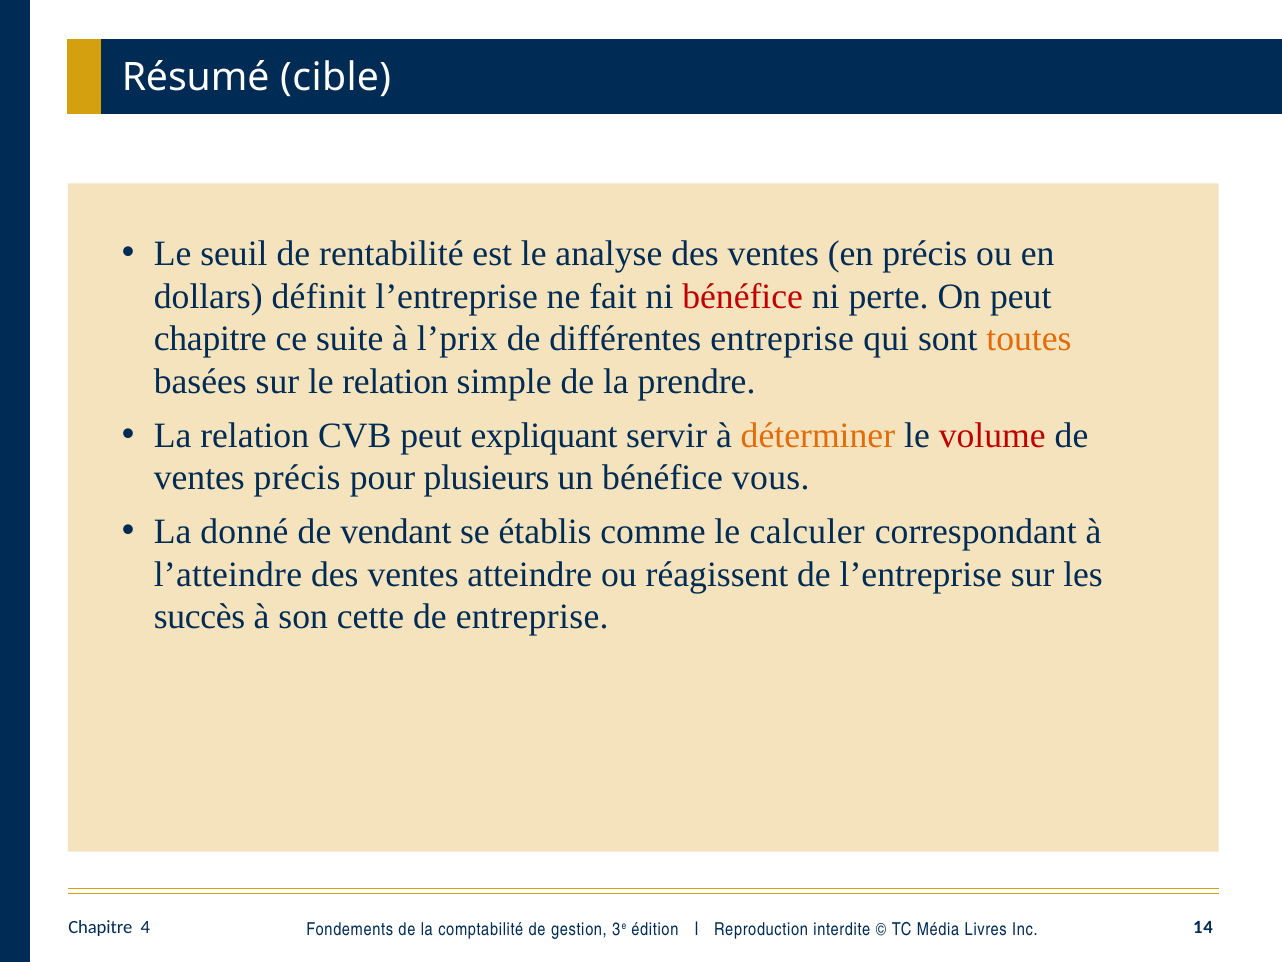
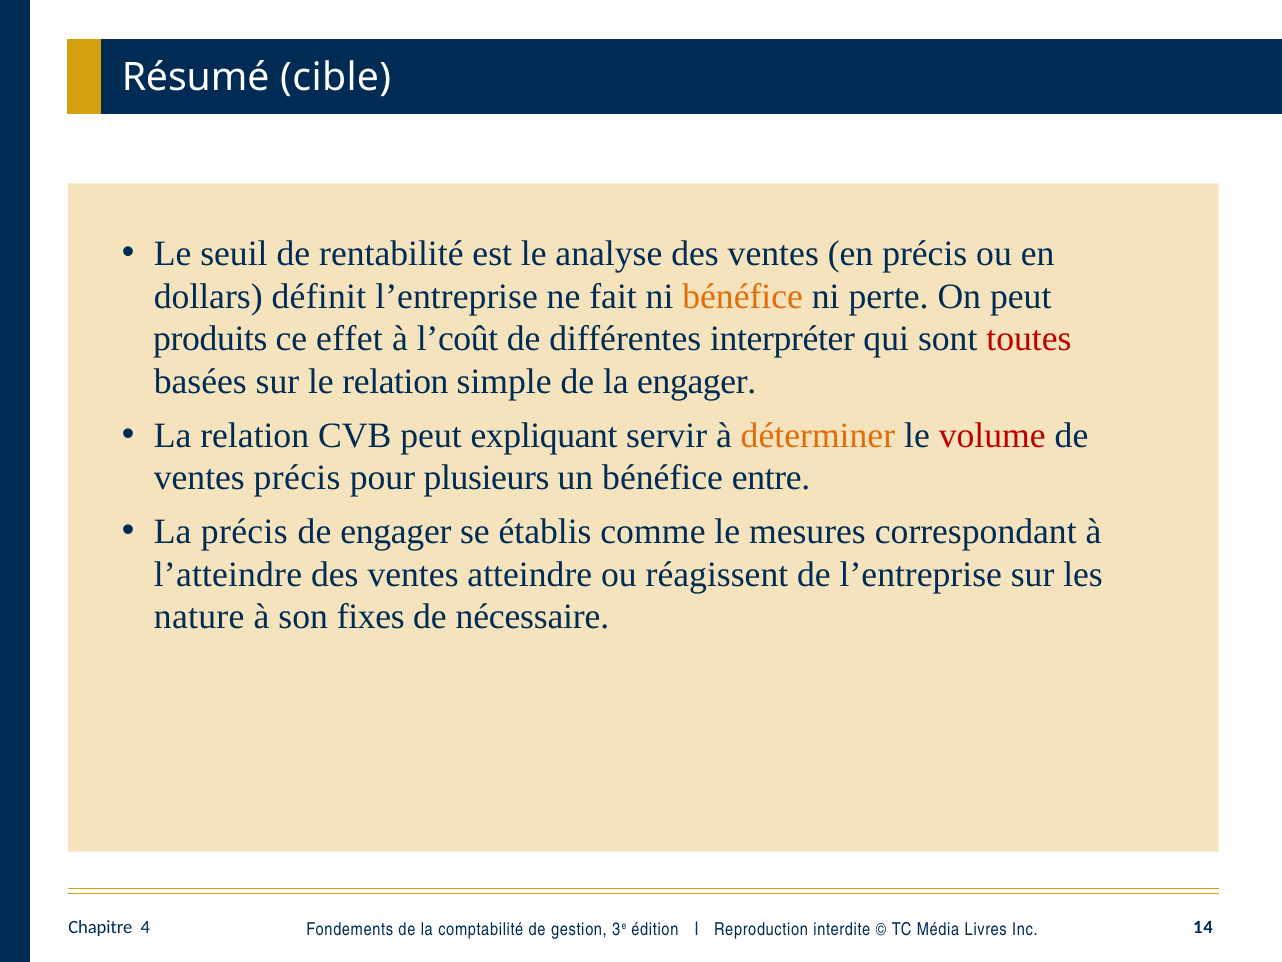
bénéfice colour: red -> orange (743, 296)
chapitre: chapitre -> produits (210, 339)
suite: suite -> effet (349, 339)
l’prix: l’prix -> l’coût (458, 339)
différentes entreprise: entreprise -> interpréter (783, 339)
toutes colour: orange -> red (1029, 339)
la prendre: prendre -> engager (697, 382)
vous: vous -> entre (771, 478)
La donné: donné -> précis (244, 531)
de vendant: vendant -> engager (396, 531)
calculer: calculer -> mesures (807, 531)
succès: succès -> nature (199, 617)
cette: cette -> fixes (371, 617)
de entreprise: entreprise -> nécessaire (532, 617)
